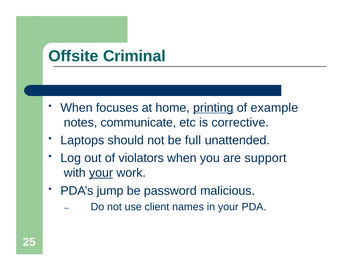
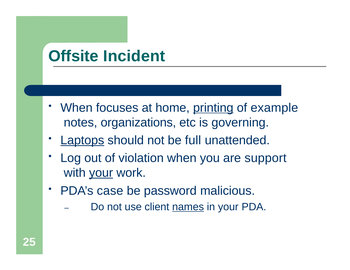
Criminal: Criminal -> Incident (134, 56)
communicate: communicate -> organizations (138, 123)
corrective: corrective -> governing (240, 123)
Laptops underline: none -> present (82, 141)
violators: violators -> violation (141, 158)
jump: jump -> case (110, 191)
names underline: none -> present (188, 207)
